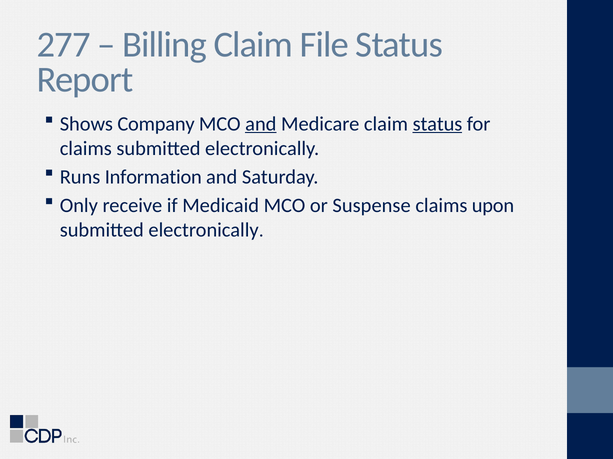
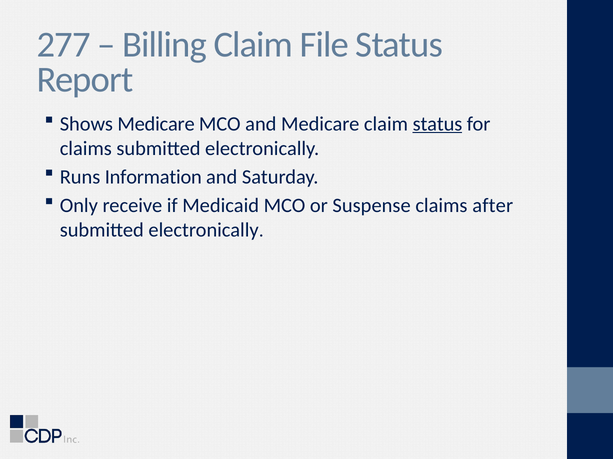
Shows Company: Company -> Medicare (156, 124)
and underline: present -> none (261, 124)
upon: upon -> after (493, 206)
